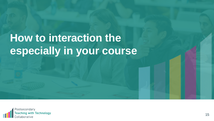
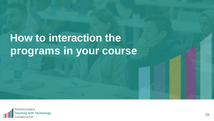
especially: especially -> programs (35, 51)
